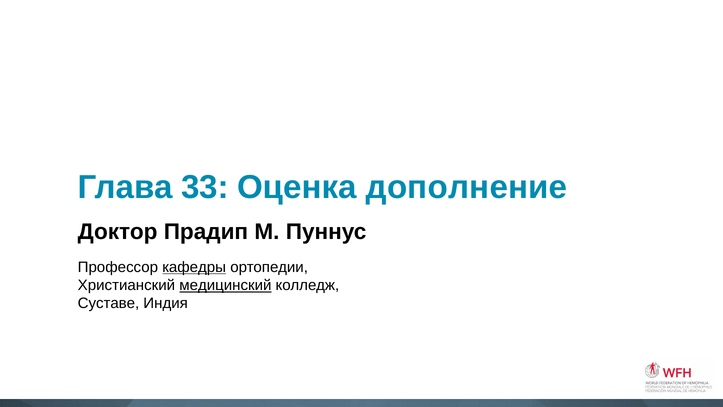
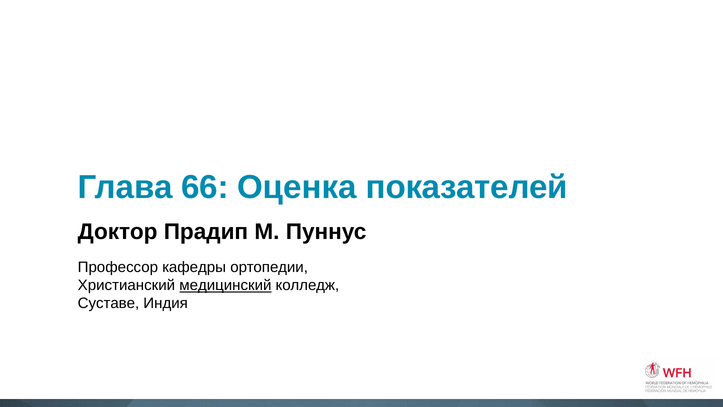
33: 33 -> 66 (205, 187)
дополнение: дополнение -> показателей (467, 187)
кафедры underline: present -> none (194, 267)
